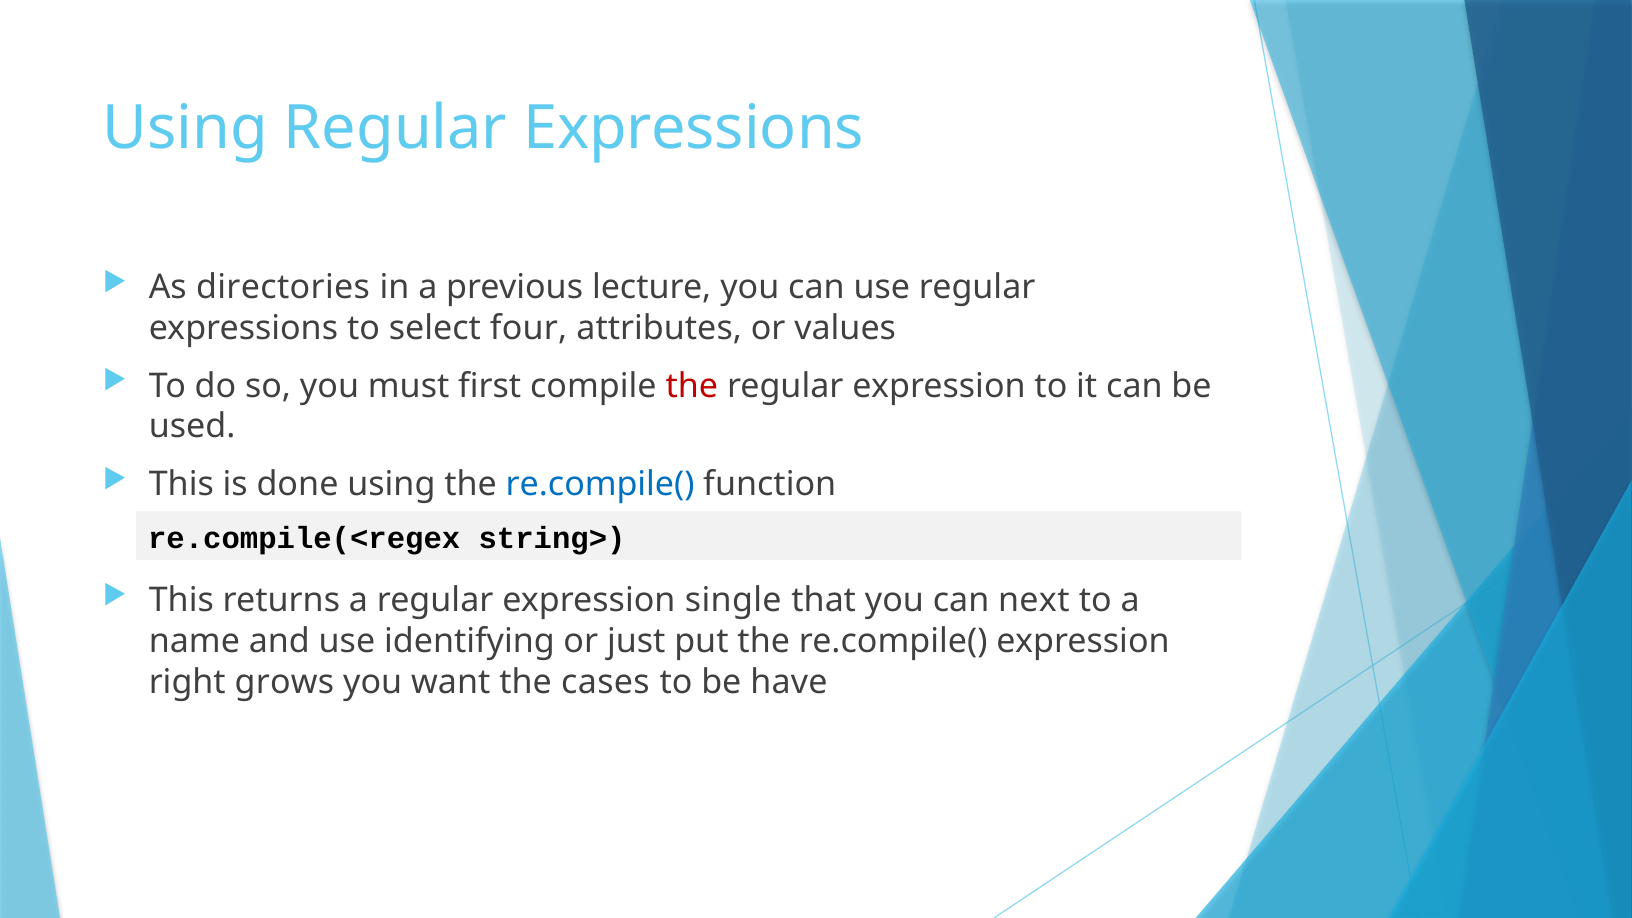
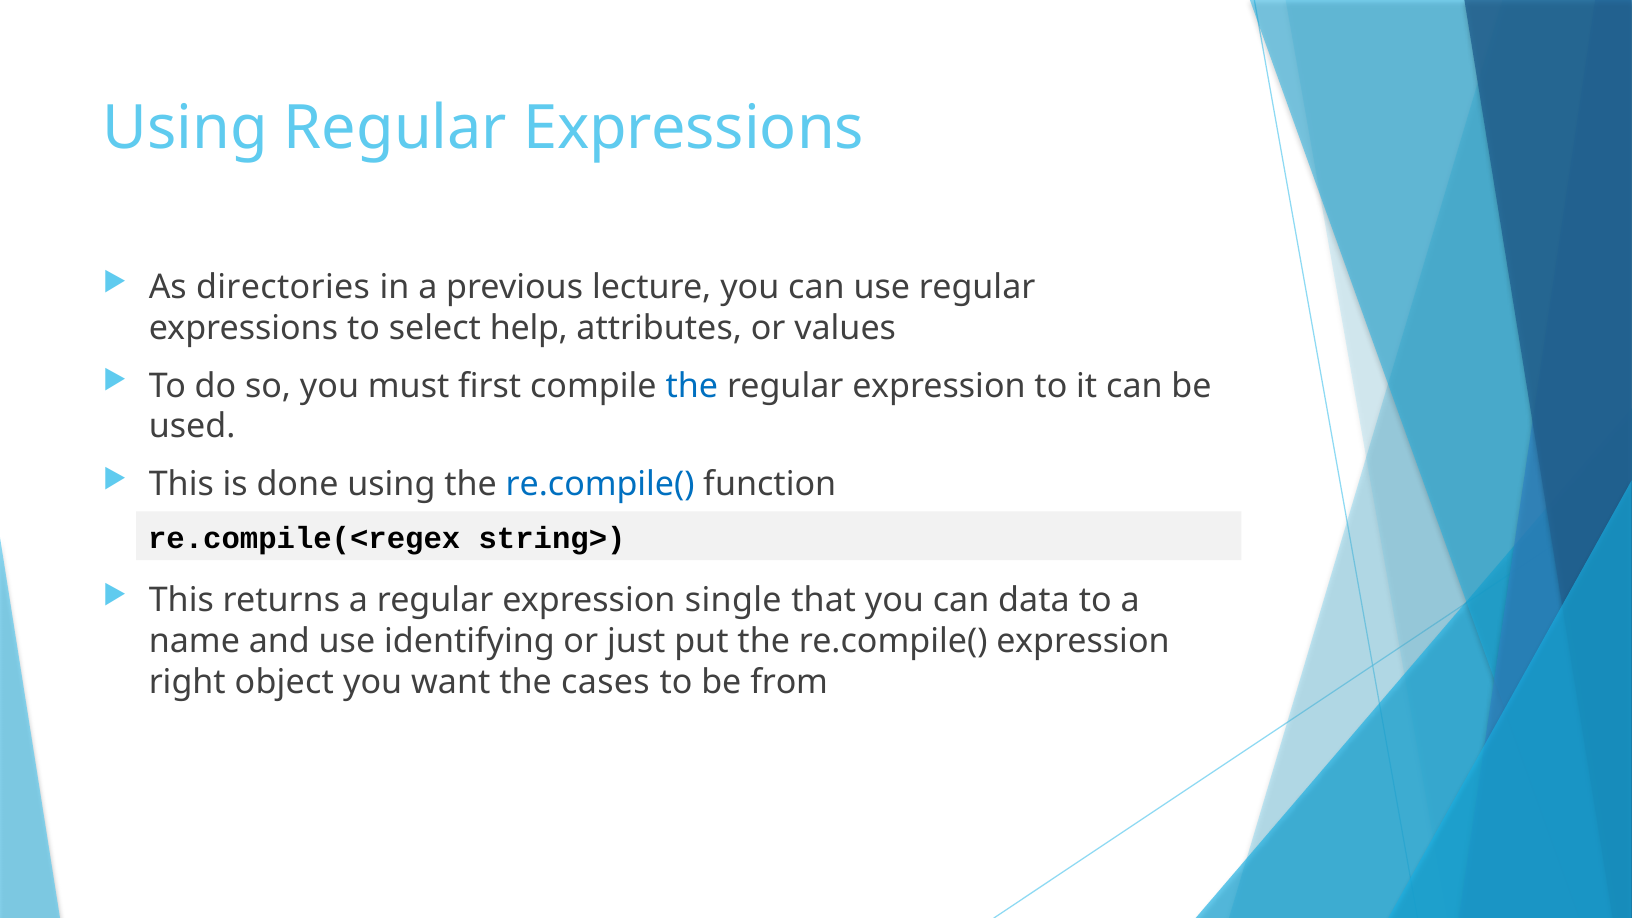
four: four -> help (529, 328)
the colour: red -> blue (692, 386)
next: next -> data (1034, 600)
grows: grows -> object (284, 682)
have: have -> from (789, 682)
